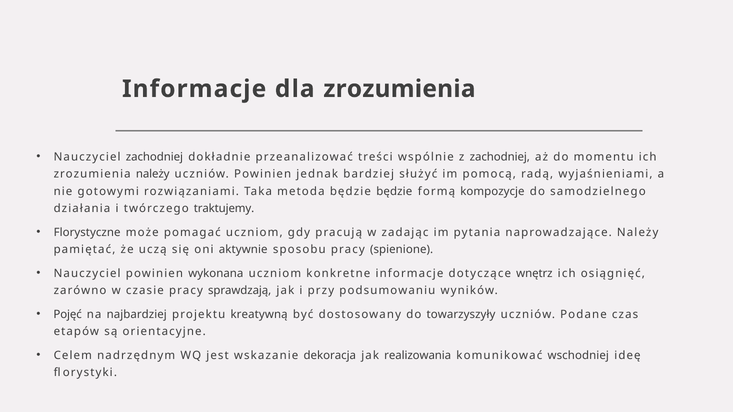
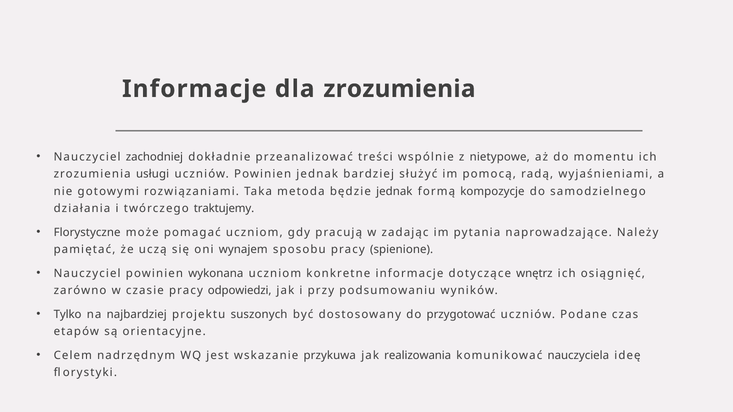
z zachodniej: zachodniej -> nietypowe (500, 157)
zrozumienia należy: należy -> usługi (153, 174)
będzie będzie: będzie -> jednak (394, 191)
aktywnie: aktywnie -> wynajem (243, 250)
sprawdzają: sprawdzają -> odpowiedzi (240, 291)
Pojęć: Pojęć -> Tylko (68, 315)
kreatywną: kreatywną -> suszonych (259, 315)
towarzyszyły: towarzyszyły -> przygotować (461, 315)
dekoracja: dekoracja -> przykuwa (330, 356)
wschodniej: wschodniej -> nauczyciela (578, 356)
